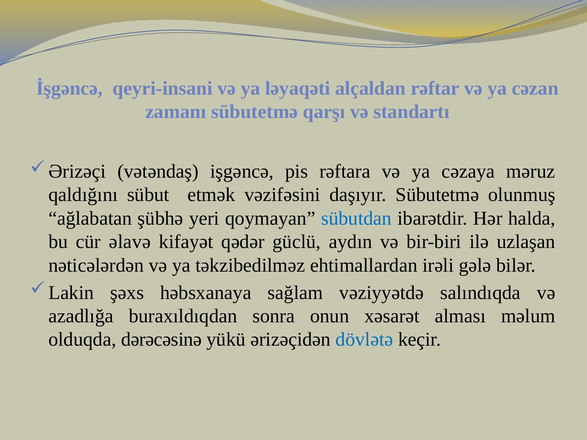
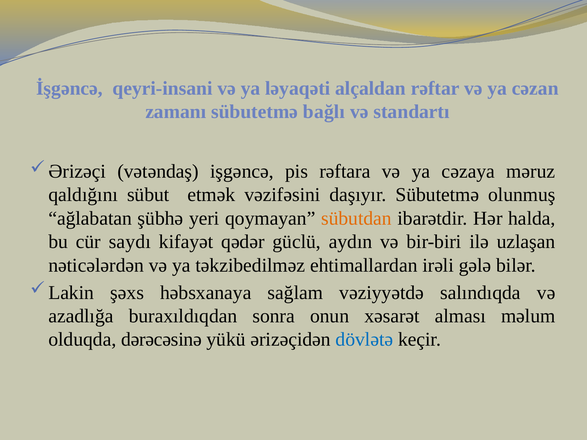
qarşı: qarşı -> bağlı (324, 112)
sübutdan colour: blue -> orange (356, 218)
əlavə: əlavə -> saydı (130, 242)
